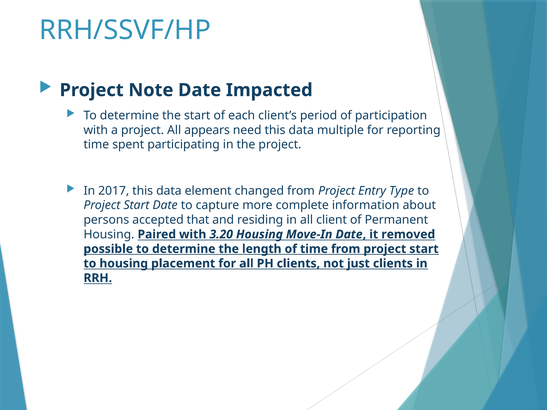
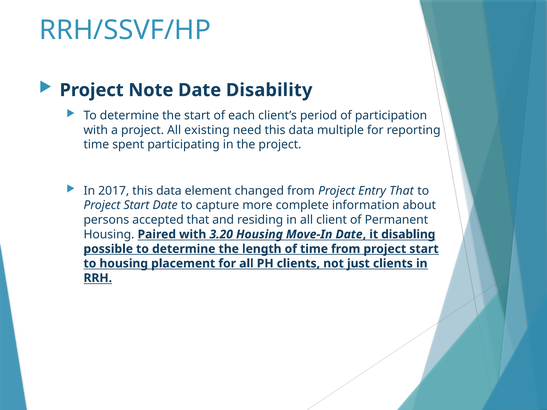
Impacted: Impacted -> Disability (269, 90)
appears: appears -> existing (207, 130)
Entry Type: Type -> That (402, 191)
removed: removed -> disabling (408, 235)
